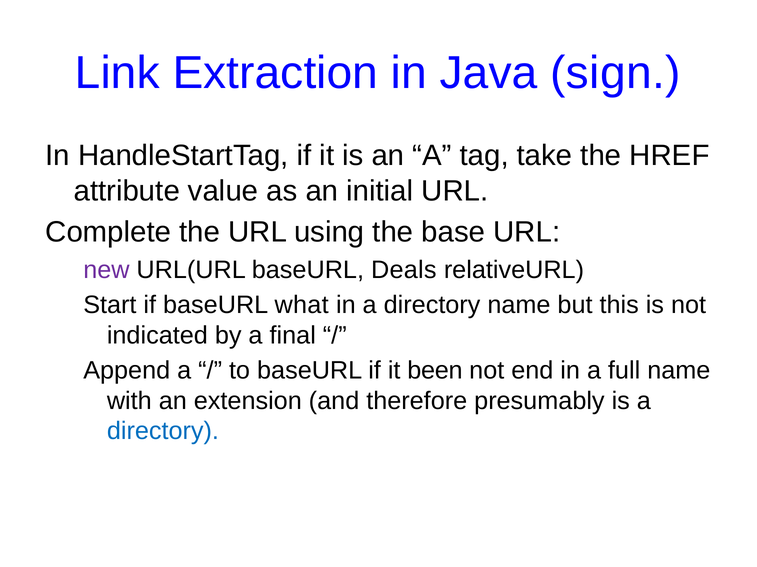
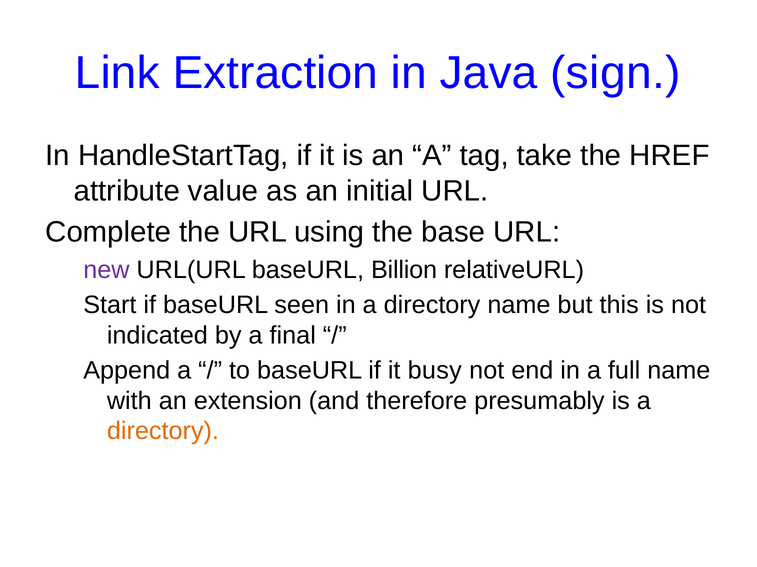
Deals: Deals -> Billion (404, 270)
what: what -> seen (302, 305)
been: been -> busy (435, 371)
directory colour: blue -> orange (163, 432)
